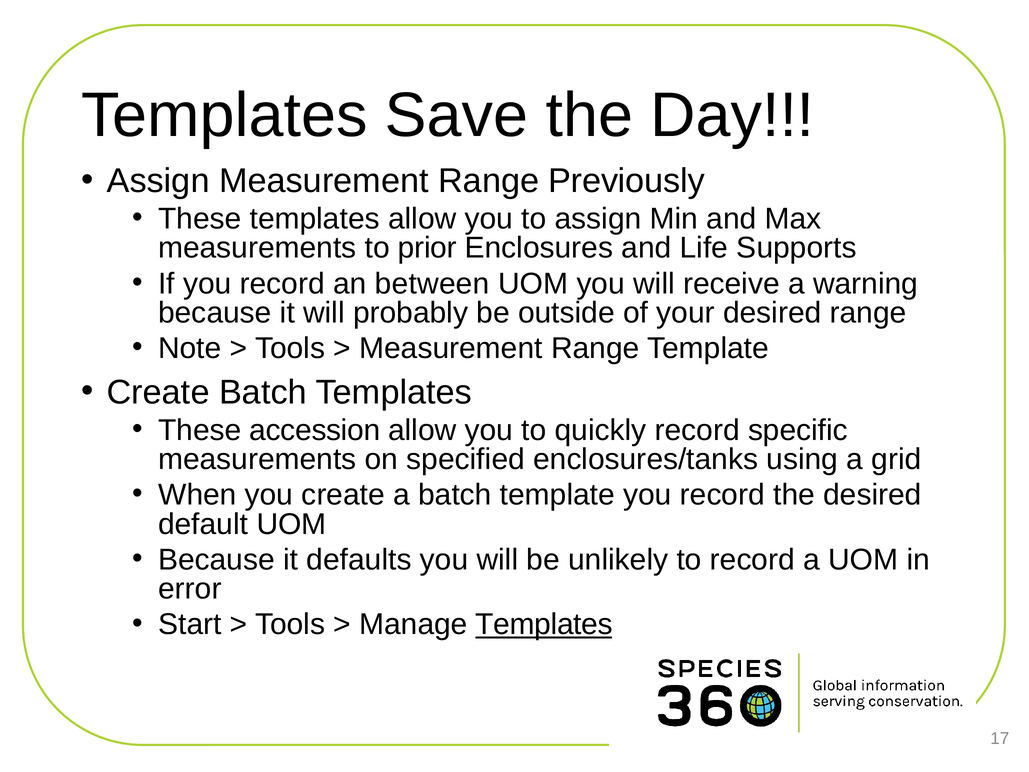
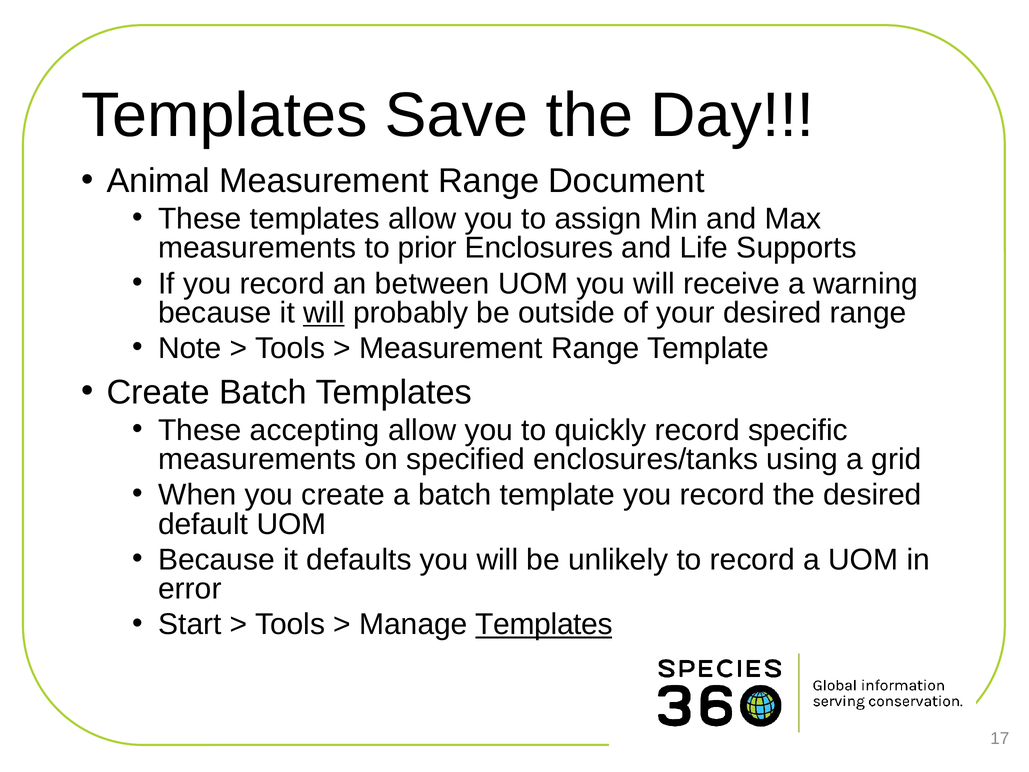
Assign: Assign -> Animal (158, 181)
Previously: Previously -> Document (626, 181)
will underline: none -> present (324, 313)
accession: accession -> accepting (315, 430)
